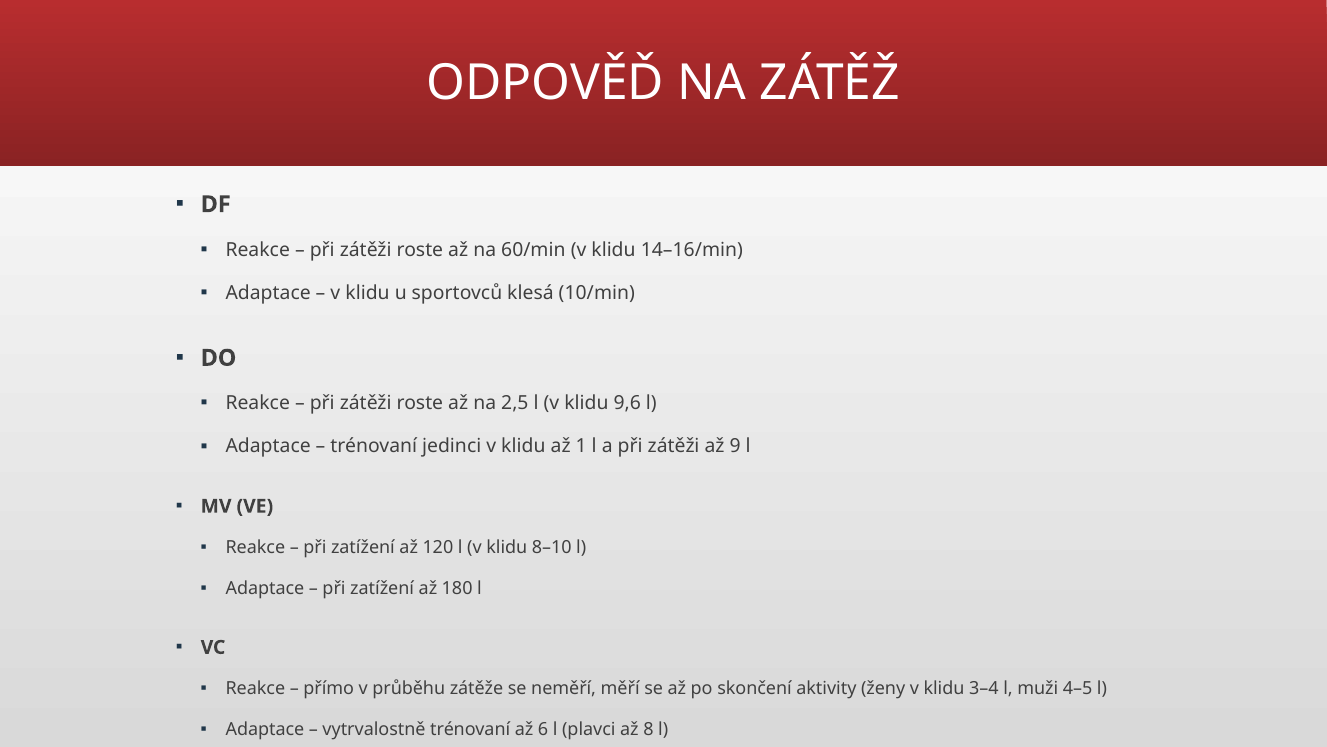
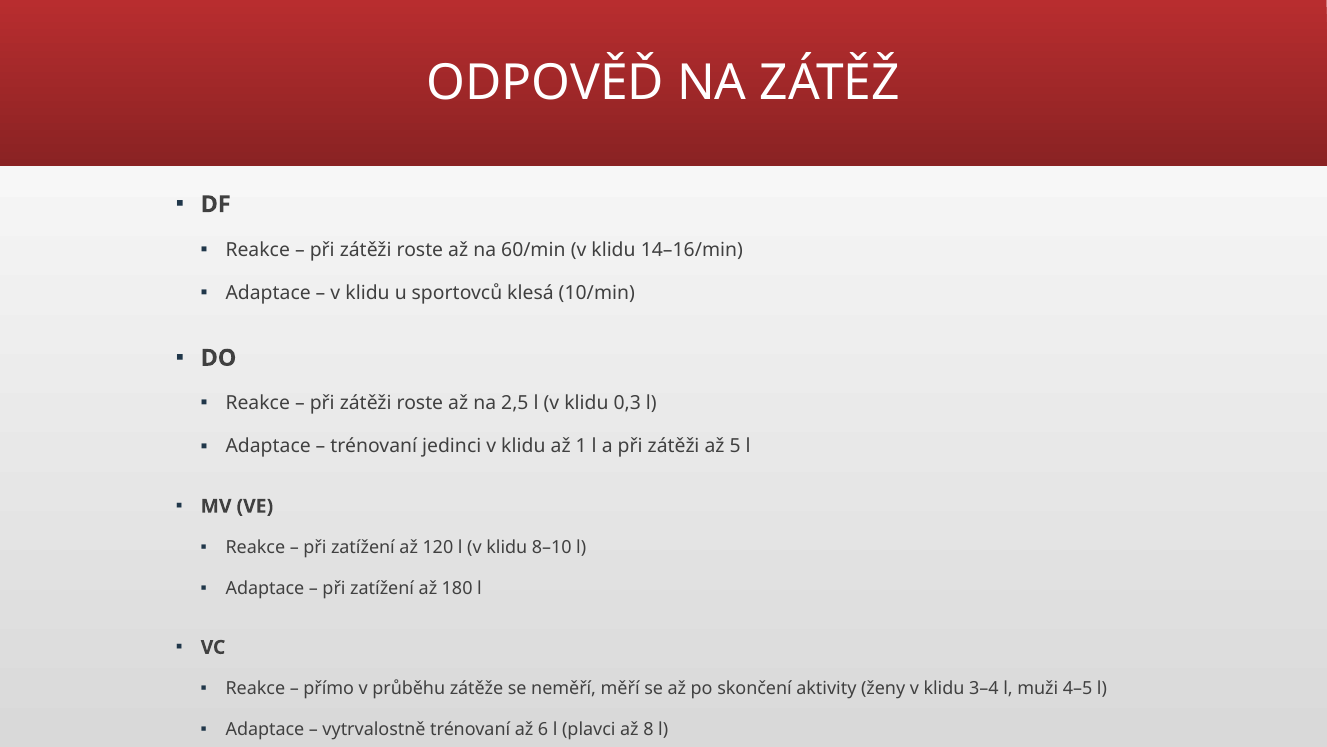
9,6: 9,6 -> 0,3 (627, 403)
9: 9 -> 5 (735, 446)
